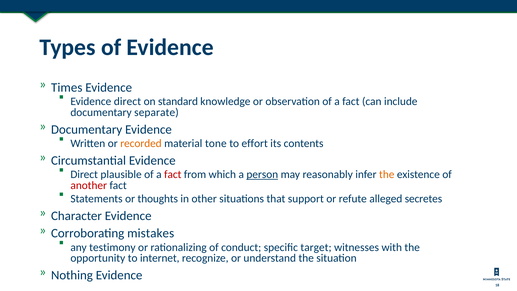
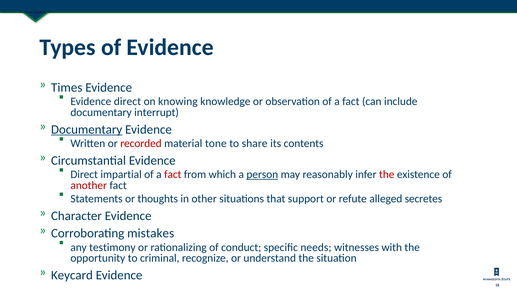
standard: standard -> knowing (178, 101)
separate: separate -> interrupt (157, 112)
Documentary underline: none -> present (87, 129)
recorded colour: orange -> red (141, 143)
effort: effort -> share (255, 143)
plausible: plausible -> impartial (121, 174)
the colour: orange -> red (387, 174)
target: target -> needs (316, 247)
internet: internet -> criminal (160, 258)
Nothing: Nothing -> Keycard (72, 275)
